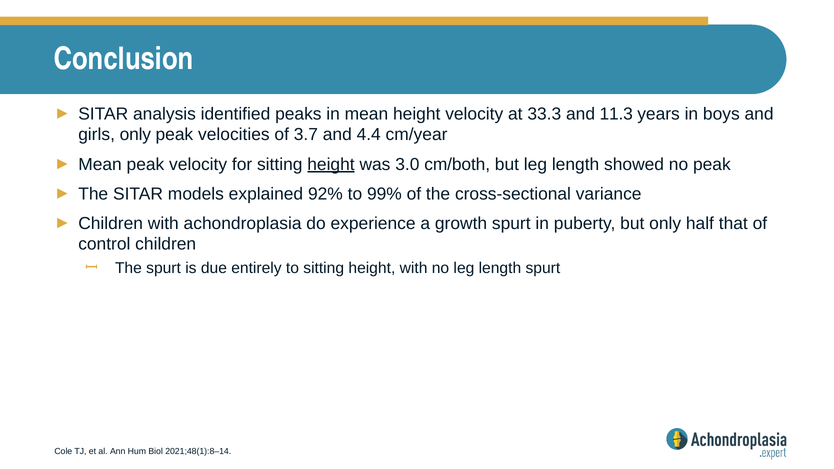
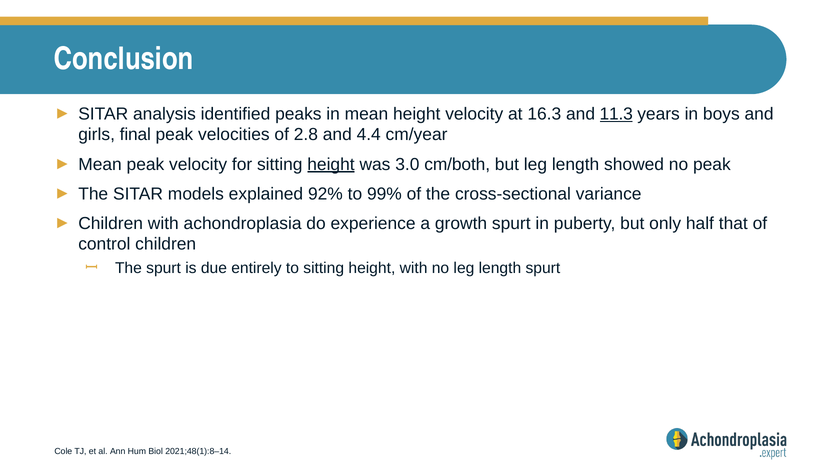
33.3: 33.3 -> 16.3 (544, 114)
11.3 underline: none -> present (616, 114)
girls only: only -> final (135, 135)
3.7: 3.7 -> 2.8 (306, 135)
